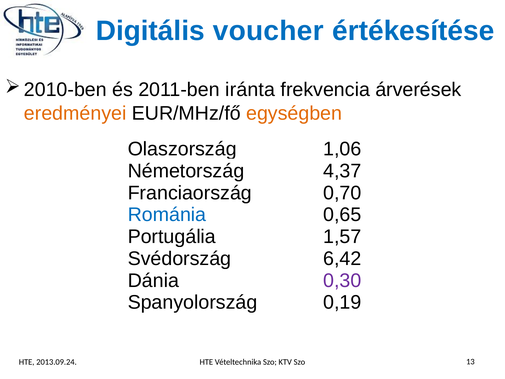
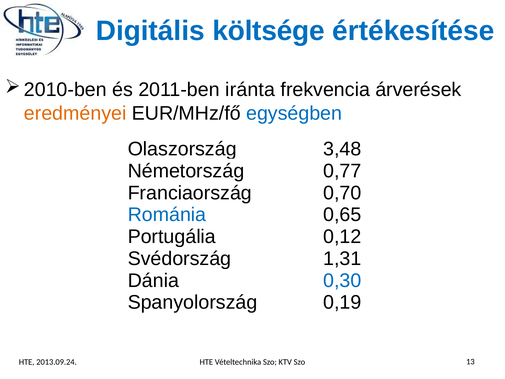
voucher: voucher -> költsége (269, 31)
egységben colour: orange -> blue (294, 113)
1,06: 1,06 -> 3,48 (342, 149)
4,37: 4,37 -> 0,77 (342, 171)
1,57: 1,57 -> 0,12 (342, 237)
6,42: 6,42 -> 1,31 (342, 258)
0,30 colour: purple -> blue (342, 280)
